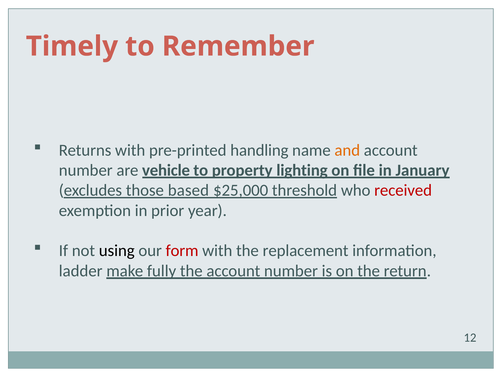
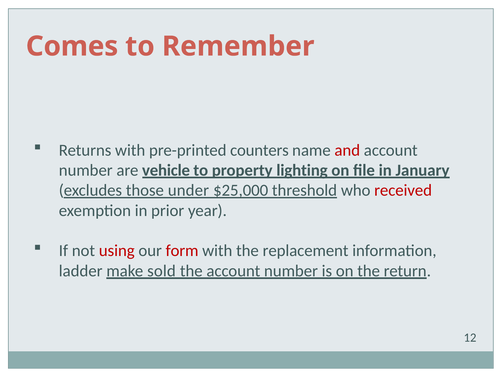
Timely: Timely -> Comes (72, 46)
handling: handling -> counters (259, 150)
and colour: orange -> red (347, 150)
based: based -> under (188, 190)
using colour: black -> red (117, 250)
fully: fully -> sold (161, 271)
